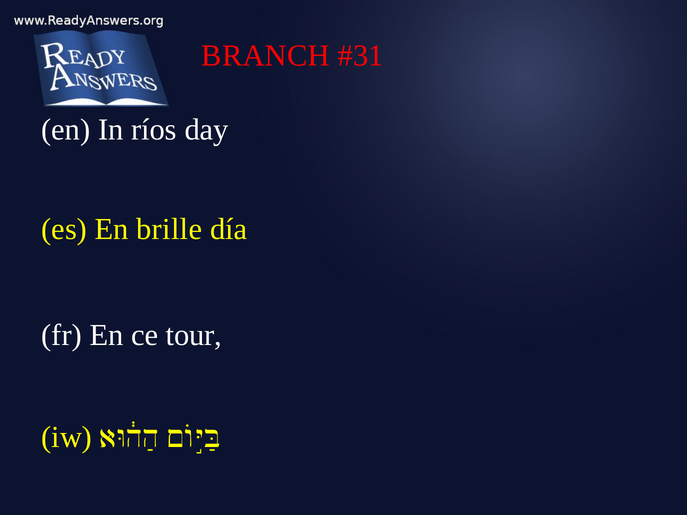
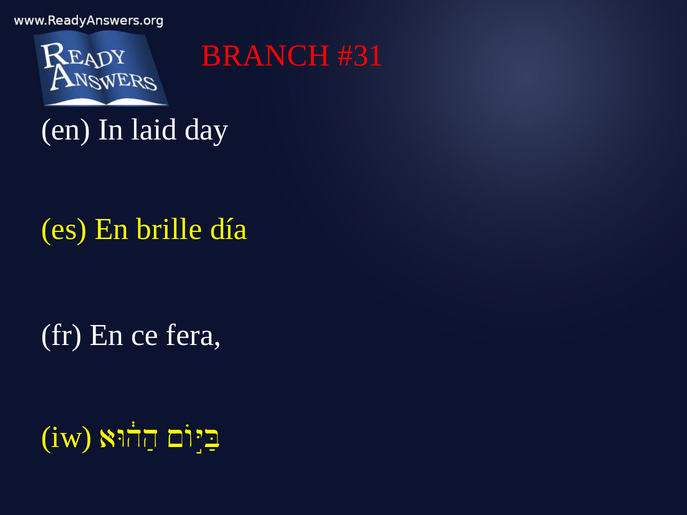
ríos: ríos -> laid (154, 130)
tour: tour -> fera (194, 335)
